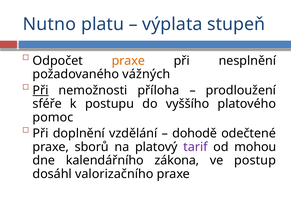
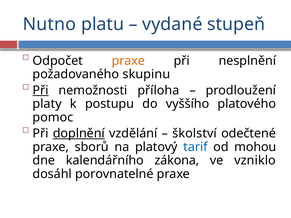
výplata: výplata -> vydané (172, 24)
vážných: vážných -> skupinu (146, 74)
sféře: sféře -> platy (47, 104)
doplnění underline: none -> present (79, 134)
dohodě: dohodě -> školství (195, 134)
tarif colour: purple -> blue (195, 147)
postup: postup -> vzniklo (255, 161)
valorizačního: valorizačního -> porovnatelné (114, 174)
